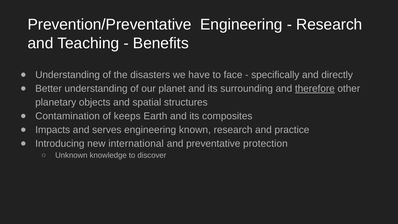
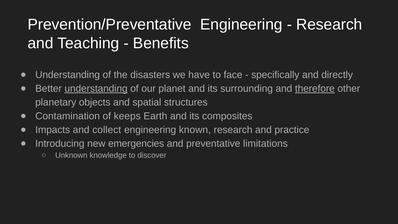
understanding underline: none -> present (96, 89)
serves: serves -> collect (107, 130)
international: international -> emergencies (136, 143)
protection: protection -> limitations (265, 143)
